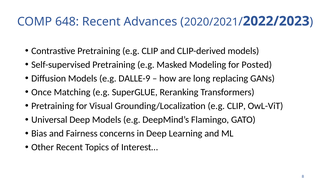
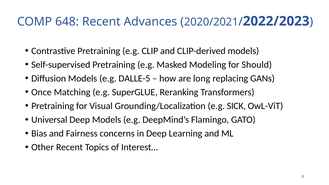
Posted: Posted -> Should (257, 65)
DALLE-9: DALLE-9 -> DALLE-5 (134, 78)
Grounding/Localization e.g CLIP: CLIP -> SICK (236, 106)
